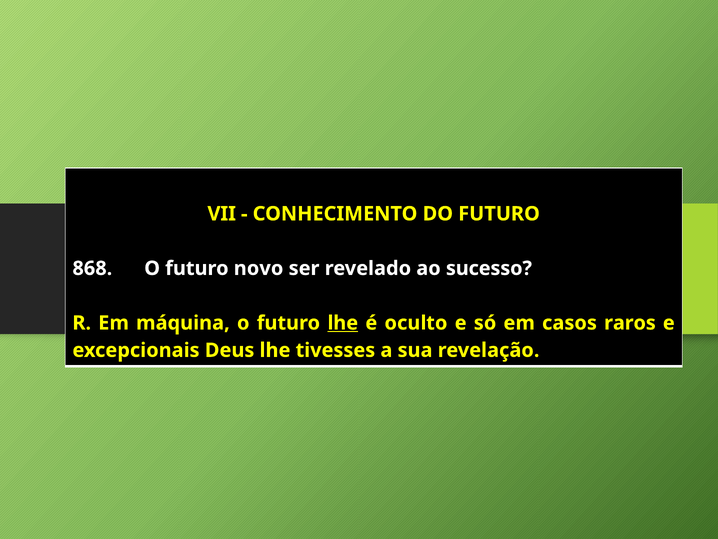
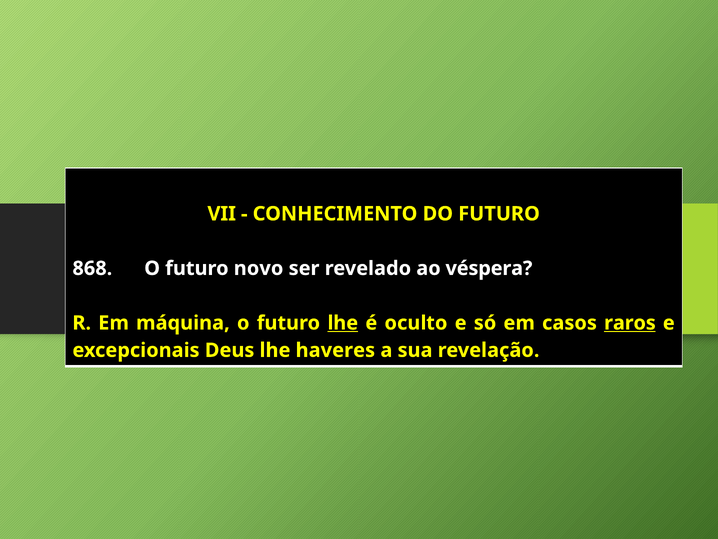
sucesso: sucesso -> véspera (489, 268)
raros underline: none -> present (630, 323)
tivesses: tivesses -> haveres (335, 350)
